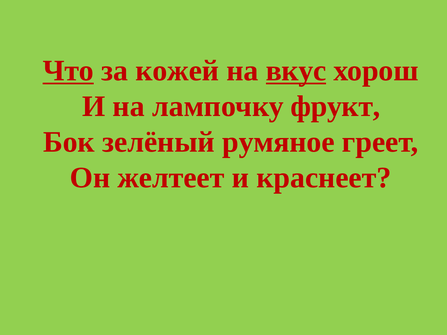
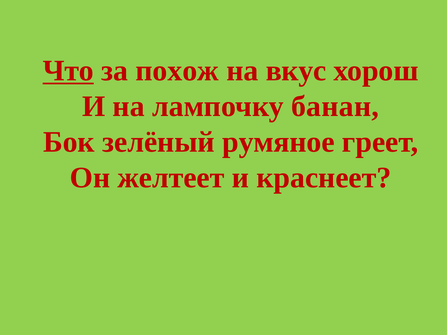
кожей: кожей -> похож (177, 71)
вкус underline: present -> none (296, 71)
фрукт: фрукт -> банан (335, 106)
